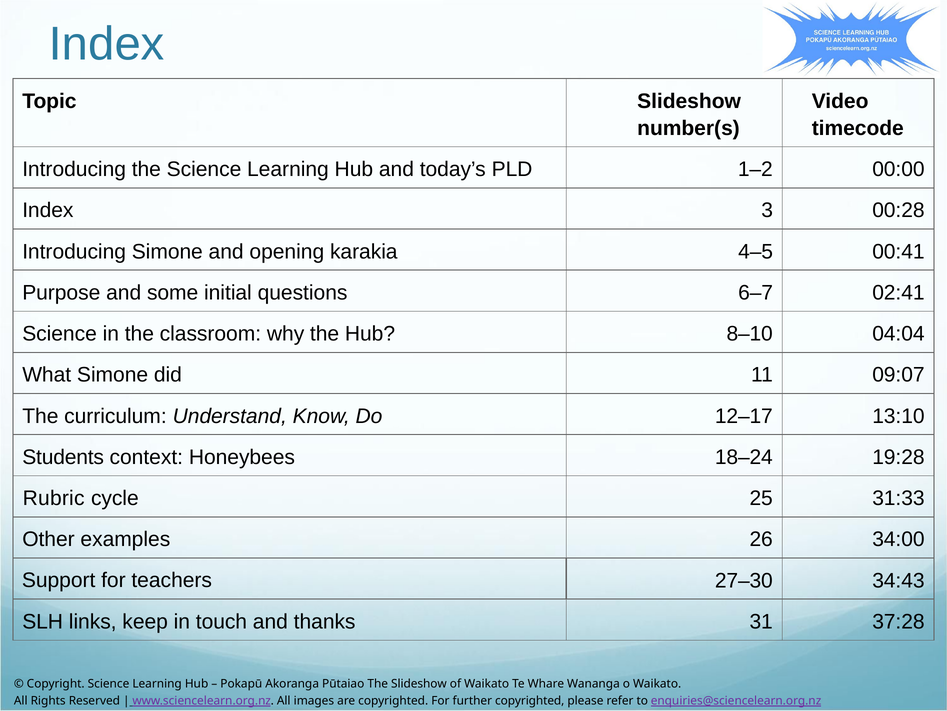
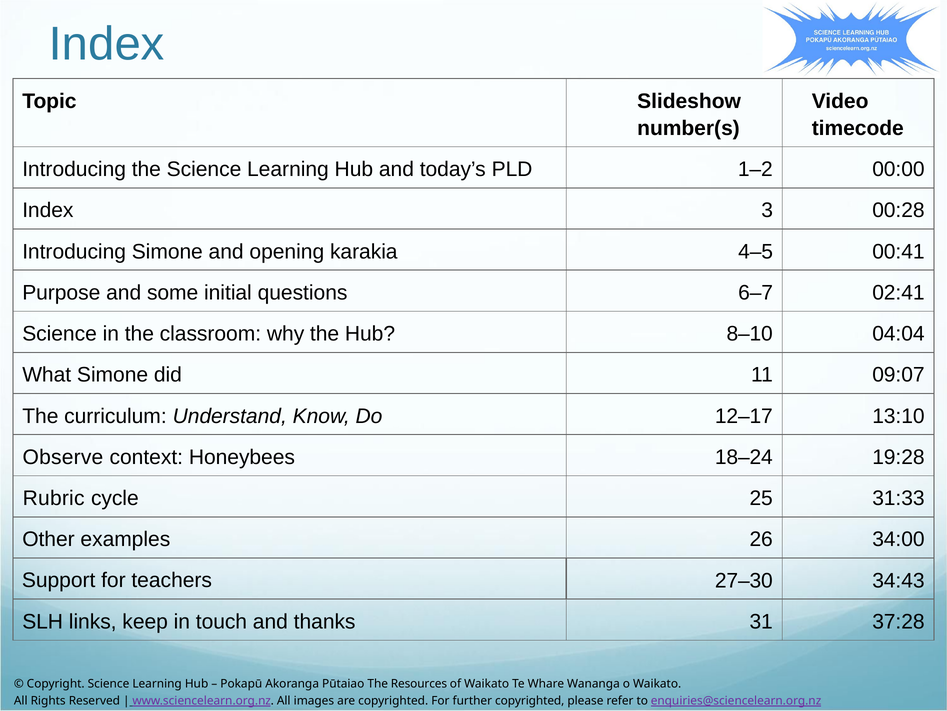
Students: Students -> Observe (63, 457)
The Slideshow: Slideshow -> Resources (419, 683)
